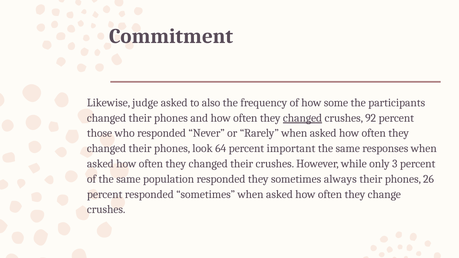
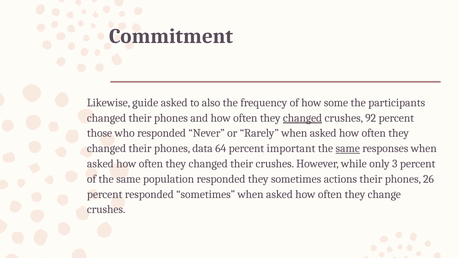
judge: judge -> guide (145, 103)
look: look -> data (203, 149)
same underline: none -> present (348, 149)
always: always -> actions (340, 179)
